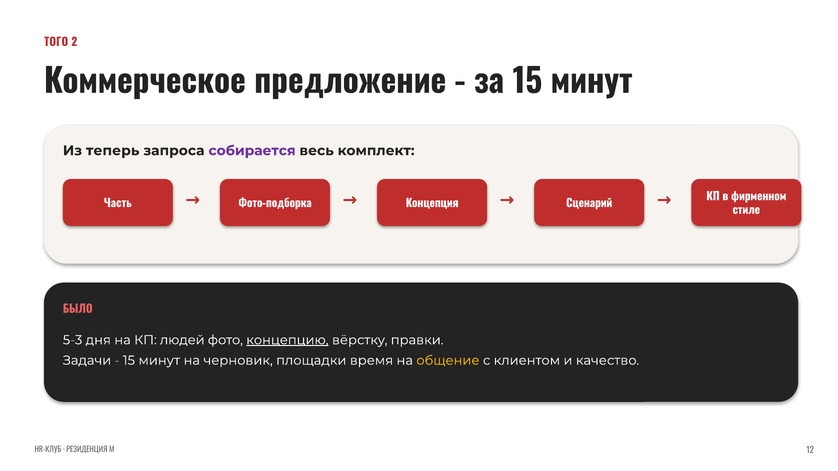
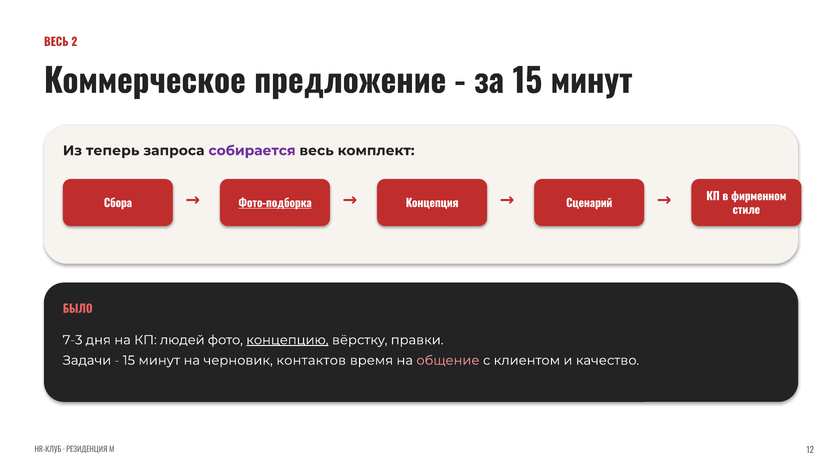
ТОГО: ТОГО -> ВЕСЬ (56, 42)
Часть: Часть -> Сбора (118, 203)
Фото-подборка underline: none -> present (275, 203)
5-3: 5-3 -> 7-3 (73, 340)
площадки: площадки -> контактов (311, 361)
общение colour: yellow -> pink (448, 361)
